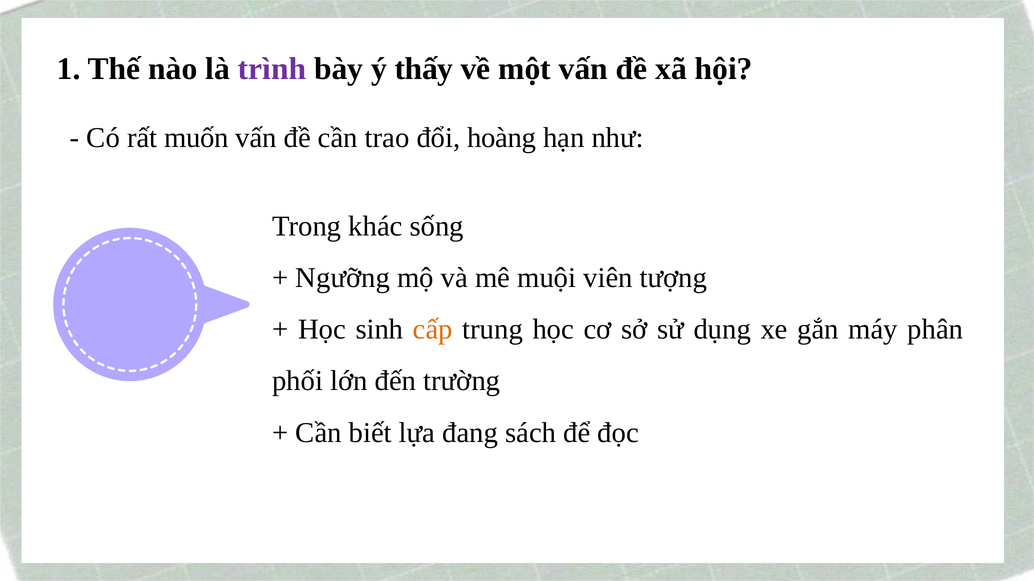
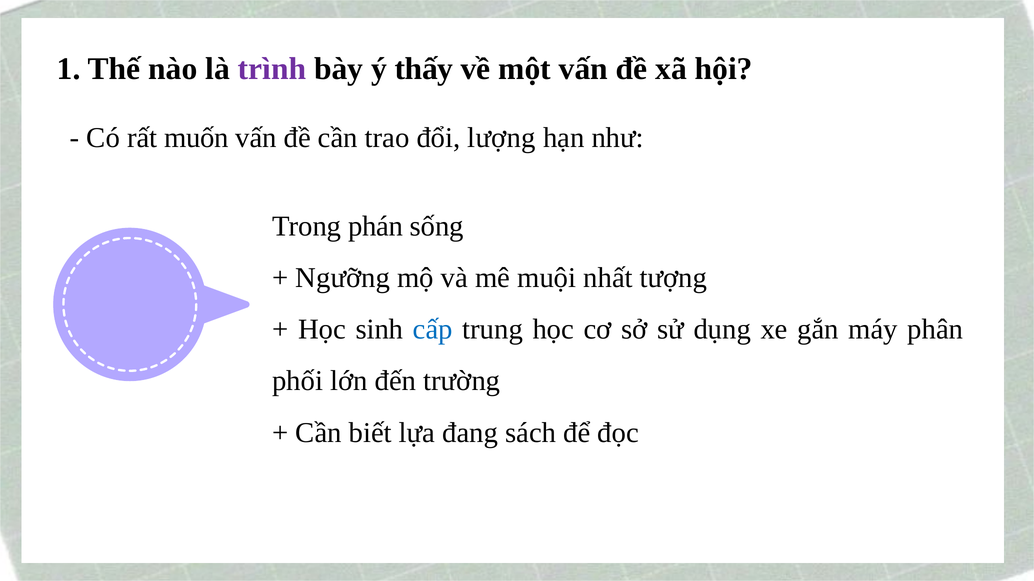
hoàng: hoàng -> lượng (502, 138)
khác: khác -> phán (376, 226)
viên: viên -> nhất (608, 278)
cấp colour: orange -> blue (433, 330)
